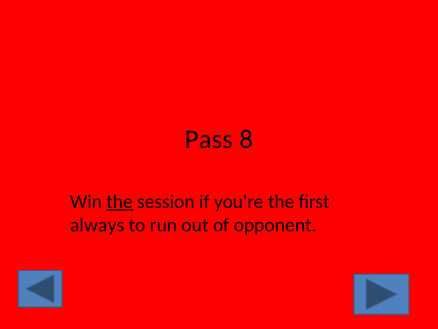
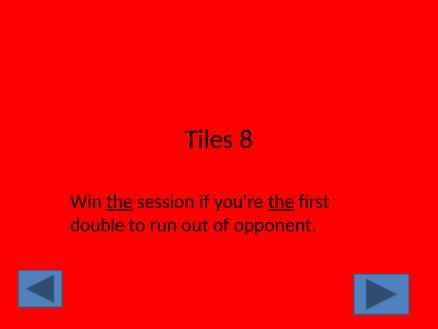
Pass: Pass -> Tiles (209, 139)
the underline: none -> present (281, 201)
always: always -> double (97, 225)
